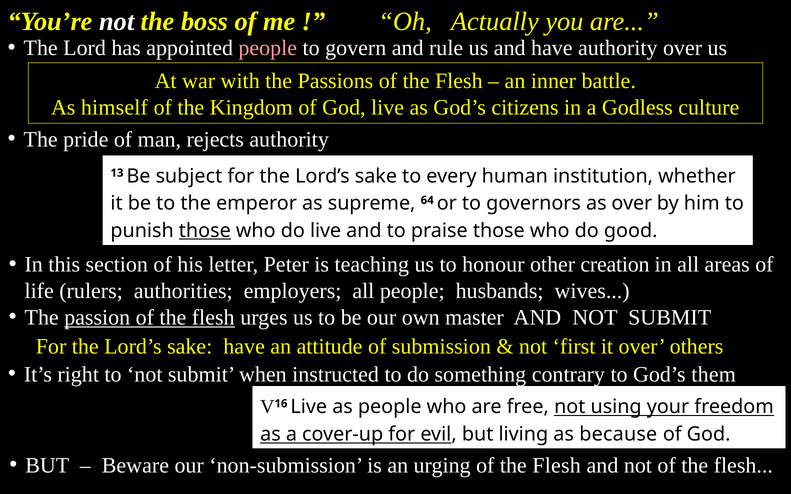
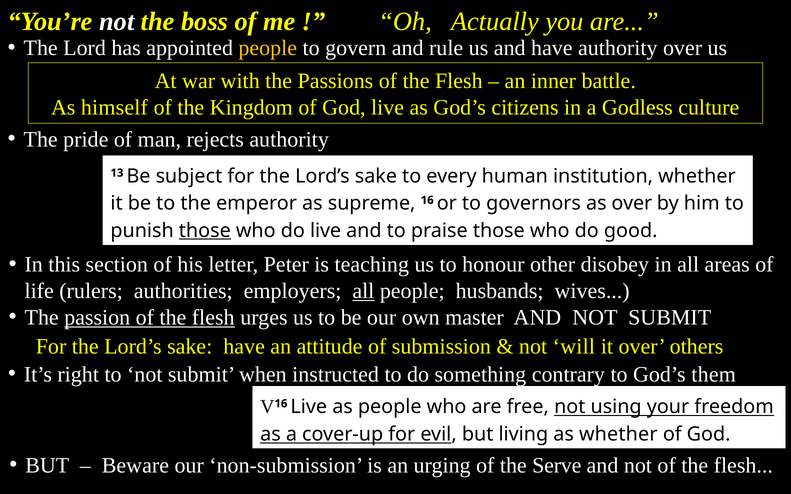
people colour: pink -> yellow (268, 48)
supreme 64: 64 -> 16 (427, 200)
creation: creation -> disobey (615, 265)
all underline: none -> present (363, 291)
first: first -> will (574, 347)
as because: because -> whether (618, 434)
urging of the Flesh: Flesh -> Serve (557, 466)
